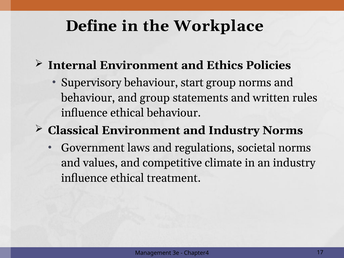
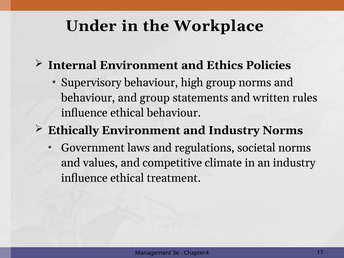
Define: Define -> Under (91, 26)
start: start -> high (192, 83)
Classical: Classical -> Ethically (73, 130)
